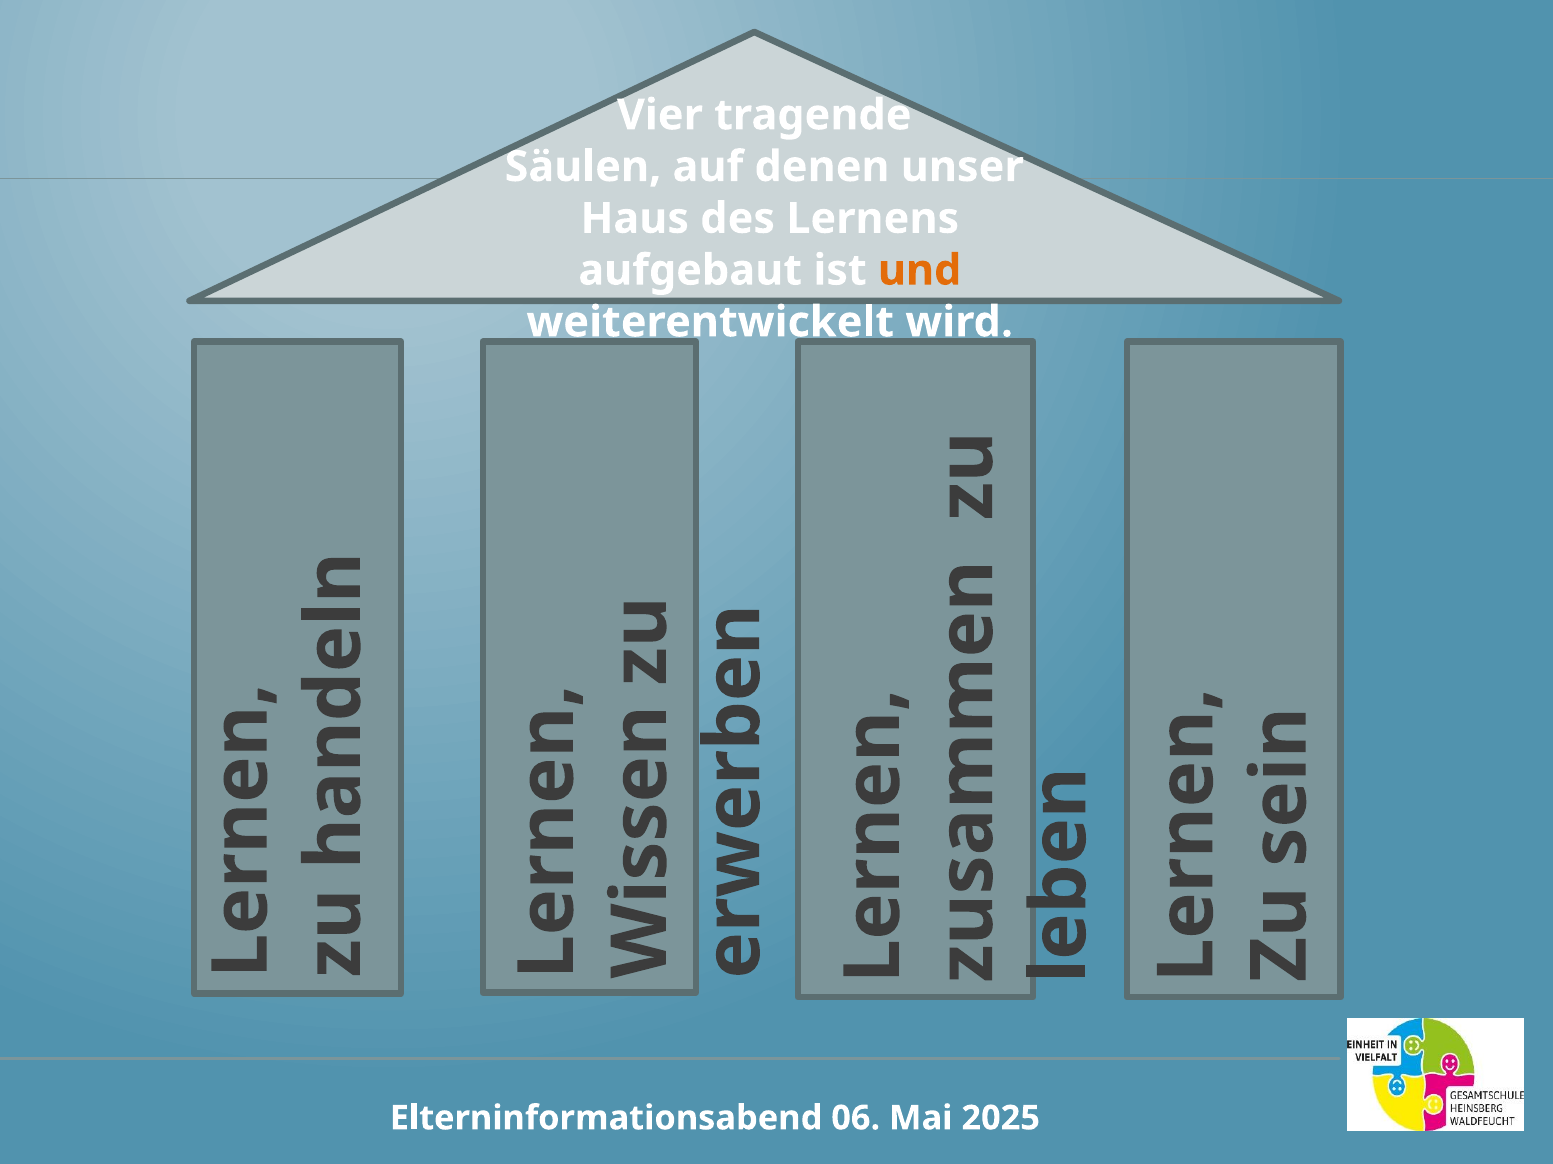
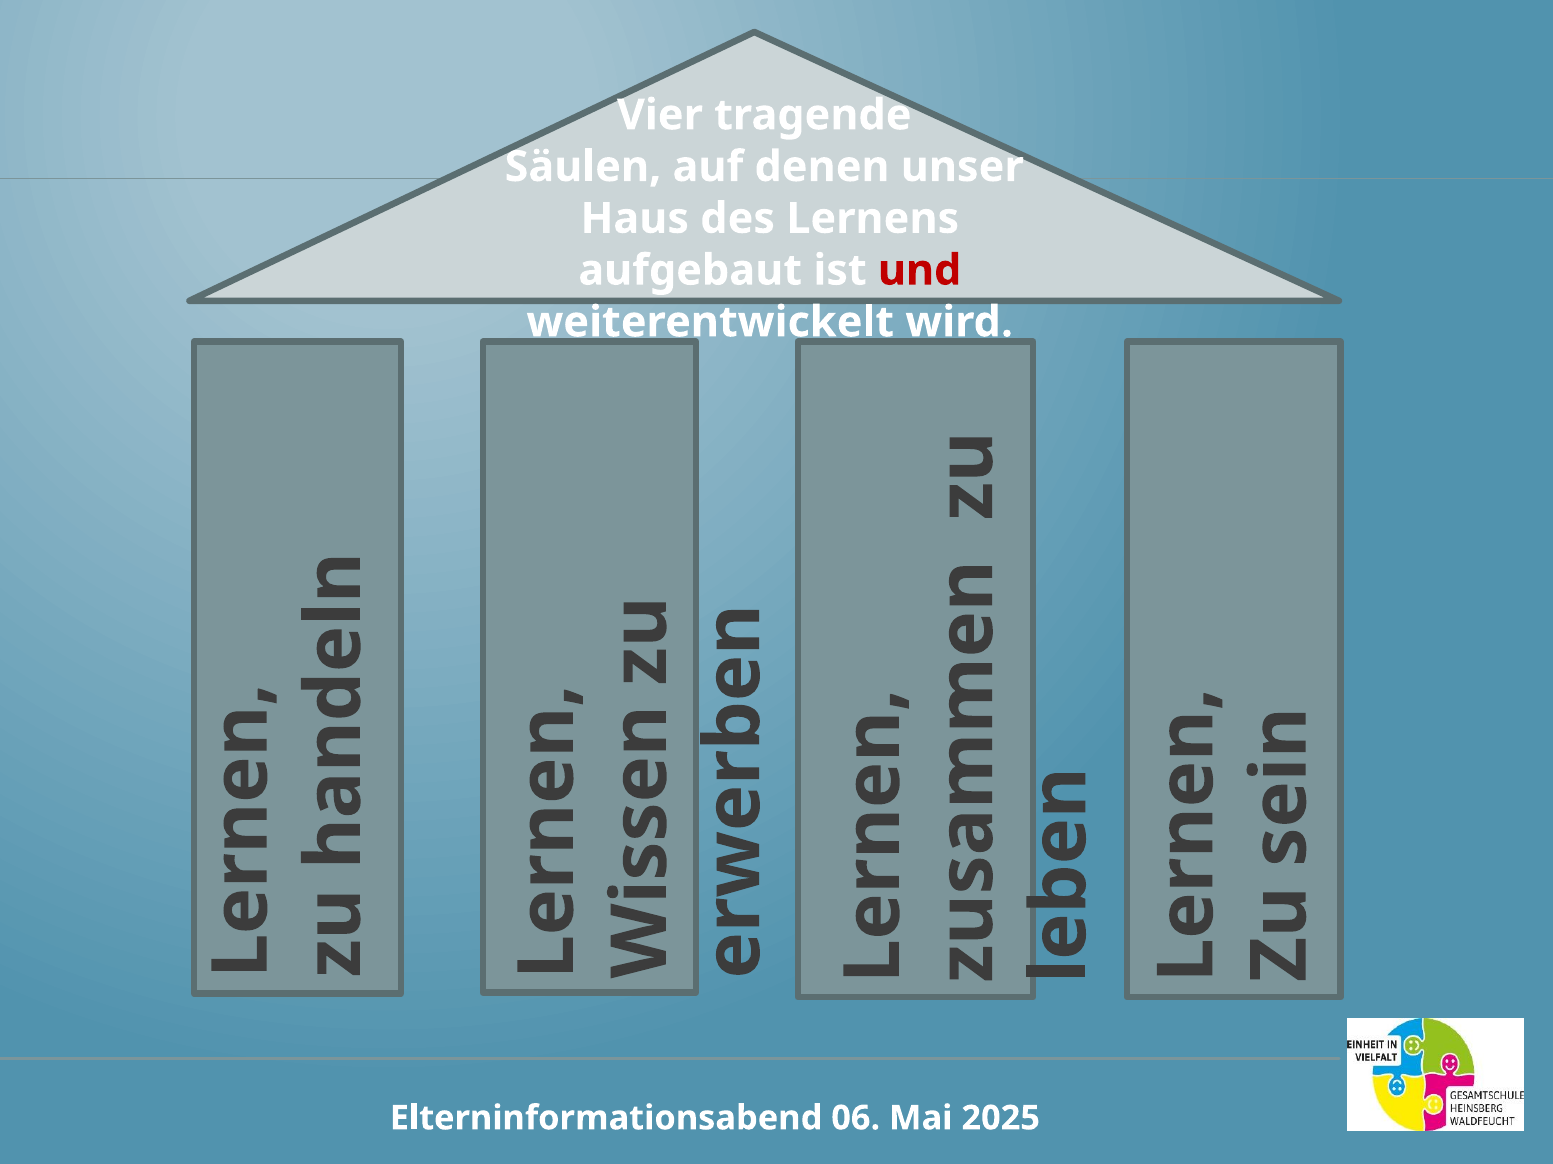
und colour: orange -> red (920, 271)
